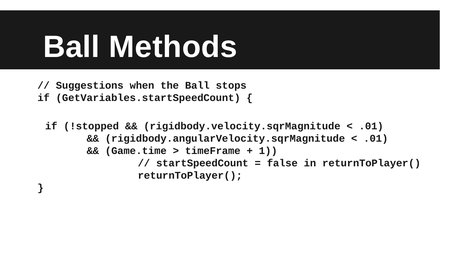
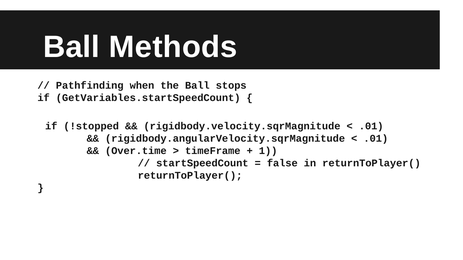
Suggestions: Suggestions -> Pathfinding (90, 85)
Game.time: Game.time -> Over.time (136, 151)
